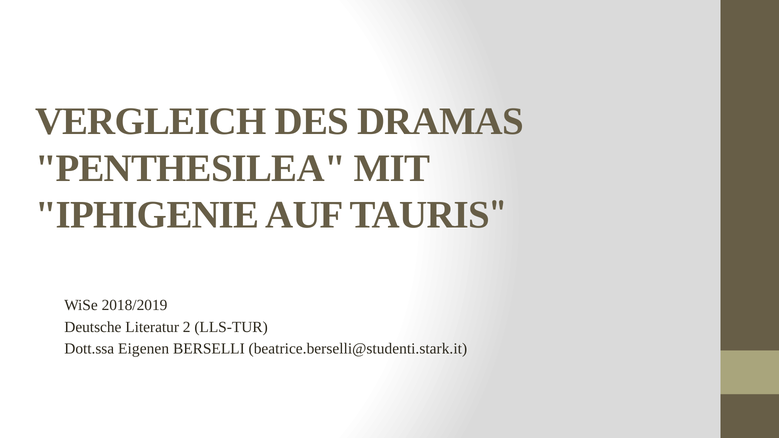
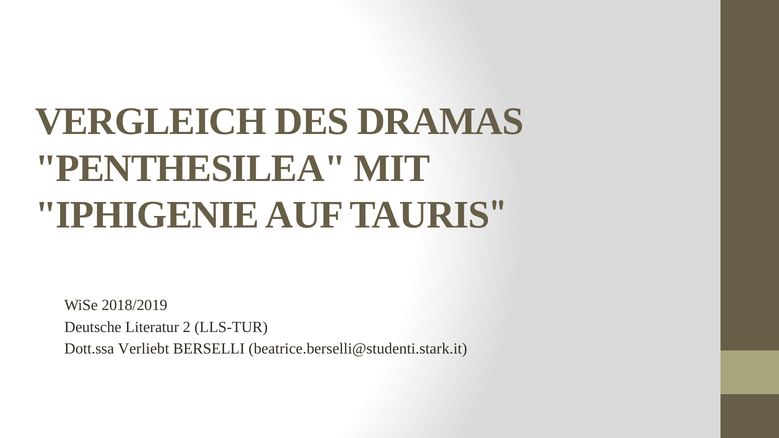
Eigenen: Eigenen -> Verliebt (144, 349)
